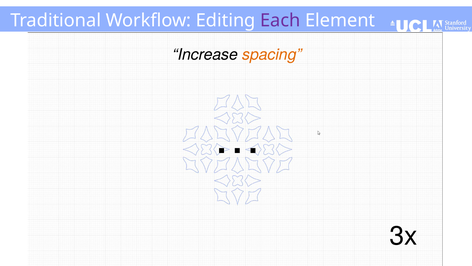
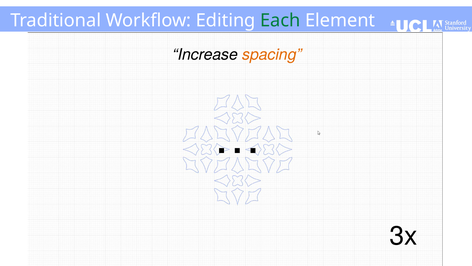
Each colour: purple -> green (280, 20)
